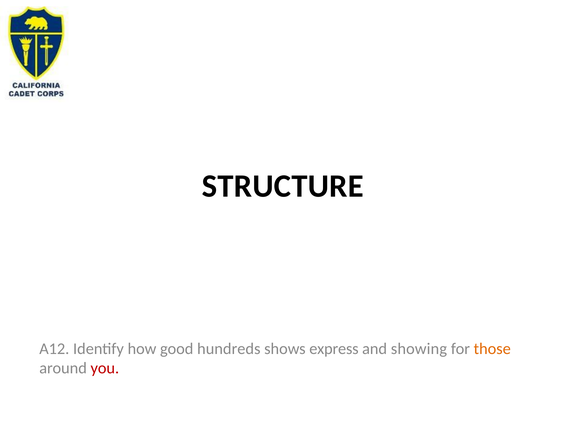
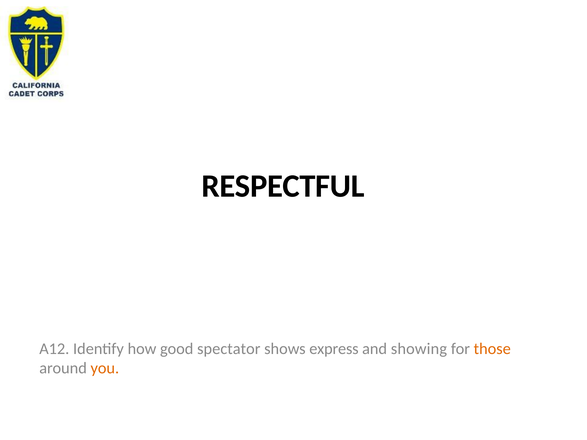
STRUCTURE: STRUCTURE -> RESPECTFUL (283, 186)
hundreds: hundreds -> spectator (229, 349)
you colour: red -> orange (105, 368)
